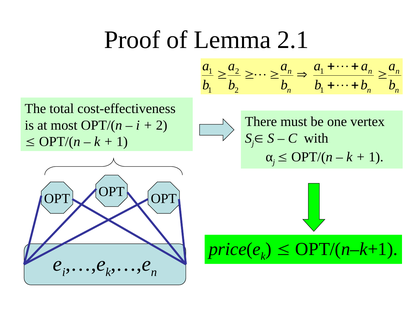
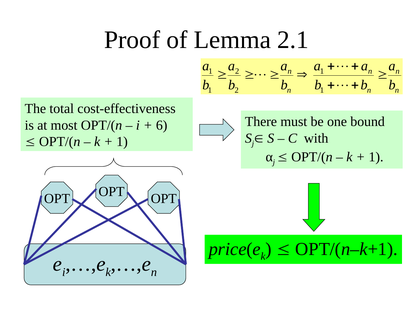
vertex: vertex -> bound (368, 122)
2: 2 -> 6 (162, 126)
